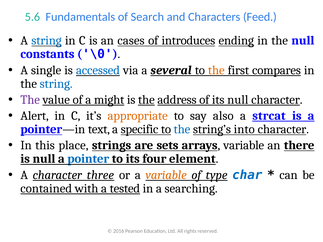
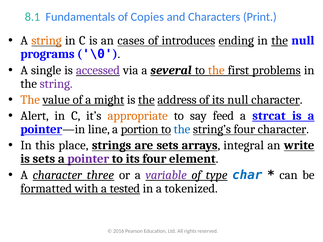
5.6: 5.6 -> 8.1 (32, 17)
Search: Search -> Copies (147, 17)
Feed: Feed -> Print (260, 17)
string colour: blue -> orange (46, 41)
the underline: none -> present (280, 41)
constants: constants -> programs (47, 54)
accessed colour: blue -> purple (98, 70)
compares: compares -> problems (276, 70)
string colour: blue -> purple (56, 84)
The colour: purple -> orange (30, 100)
also: also -> feed (223, 116)
text: text -> line (99, 129)
specific: specific -> portion (140, 129)
string’s into: into -> four (244, 129)
arrays variable: variable -> integral (244, 145)
there: there -> write (299, 145)
is null: null -> sets (44, 159)
pointer colour: blue -> purple (88, 159)
variable colour: orange -> purple (166, 175)
contained: contained -> formatted (46, 189)
searching: searching -> tokenized (191, 189)
